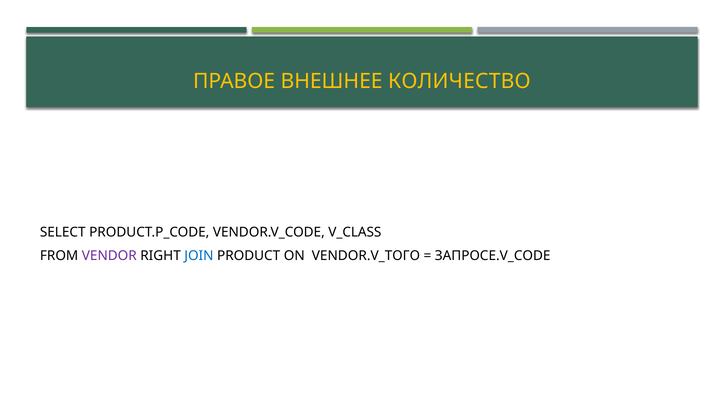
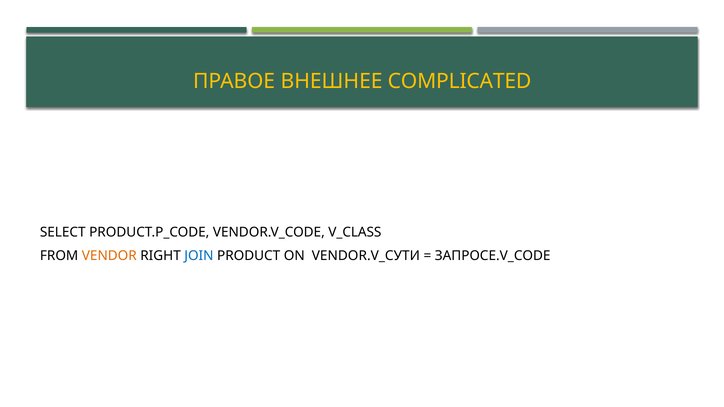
КОЛИЧЕСТВО: КОЛИЧЕСТВО -> COMPLICATED (460, 81)
VENDOR colour: purple -> orange (109, 256)
VENDOR.V_ТОГО: VENDOR.V_ТОГО -> VENDOR.V_СУТИ (366, 256)
